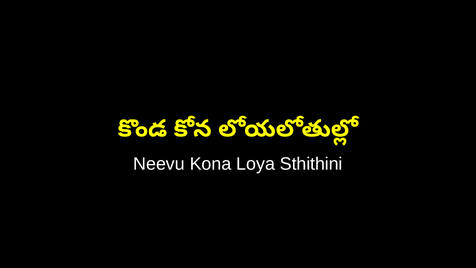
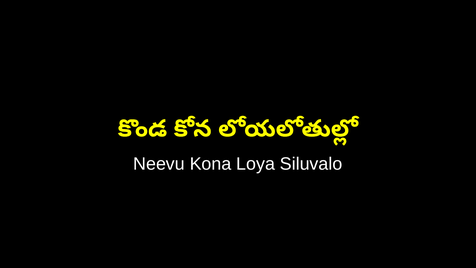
Sthithini: Sthithini -> Siluvalo (311, 164)
